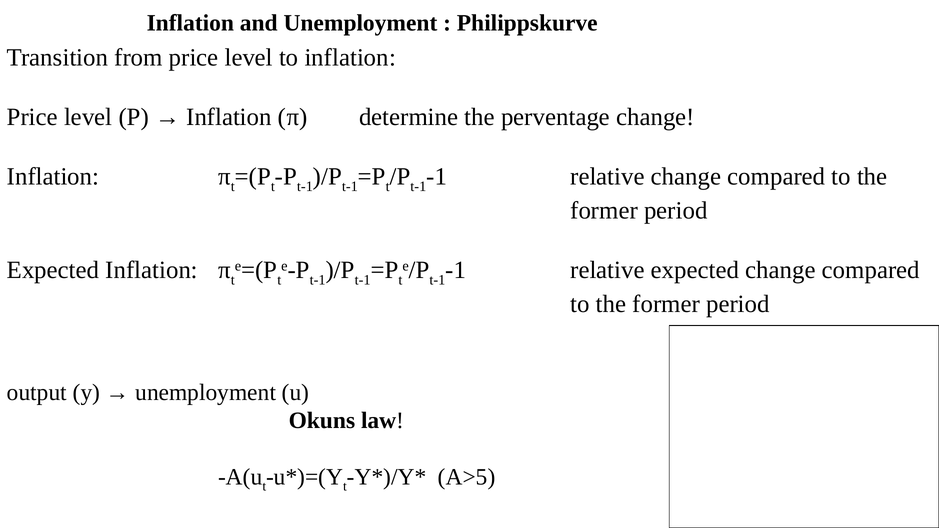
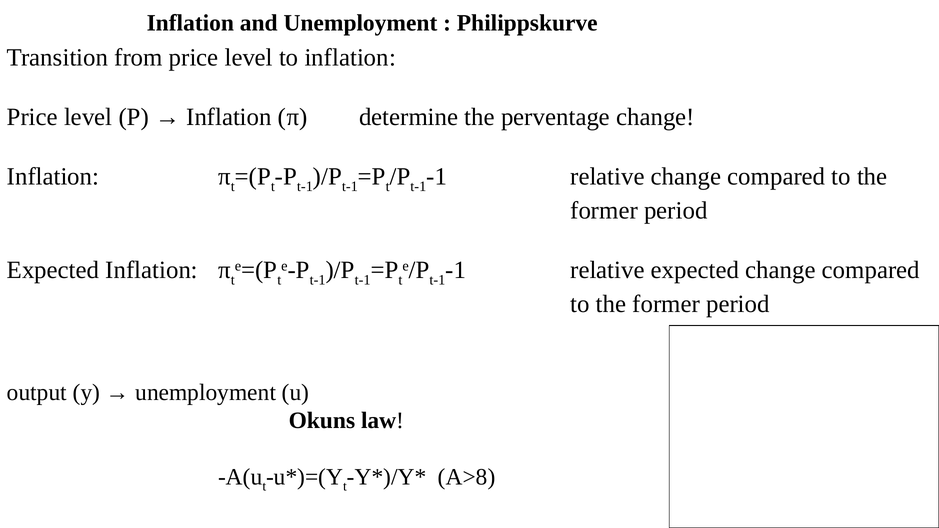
A>5: A>5 -> A>8 (467, 477)
